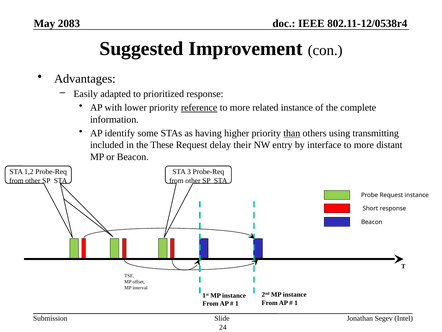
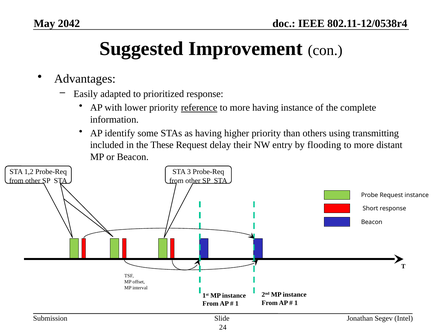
2083: 2083 -> 2042 (69, 24)
more related: related -> having (265, 108)
than underline: present -> none (292, 133)
interface: interface -> flooding (324, 145)
